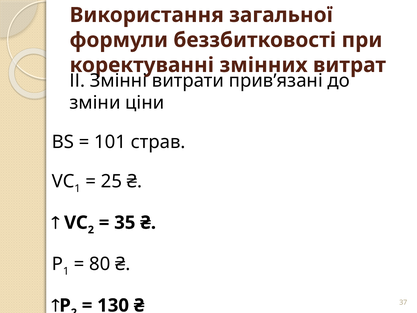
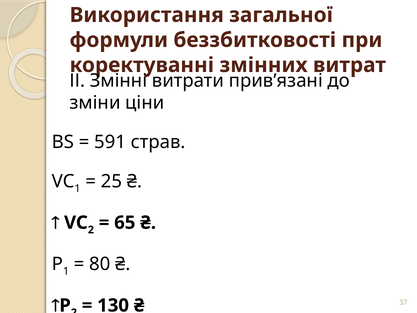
101: 101 -> 591 (110, 142)
35: 35 -> 65 (125, 222)
